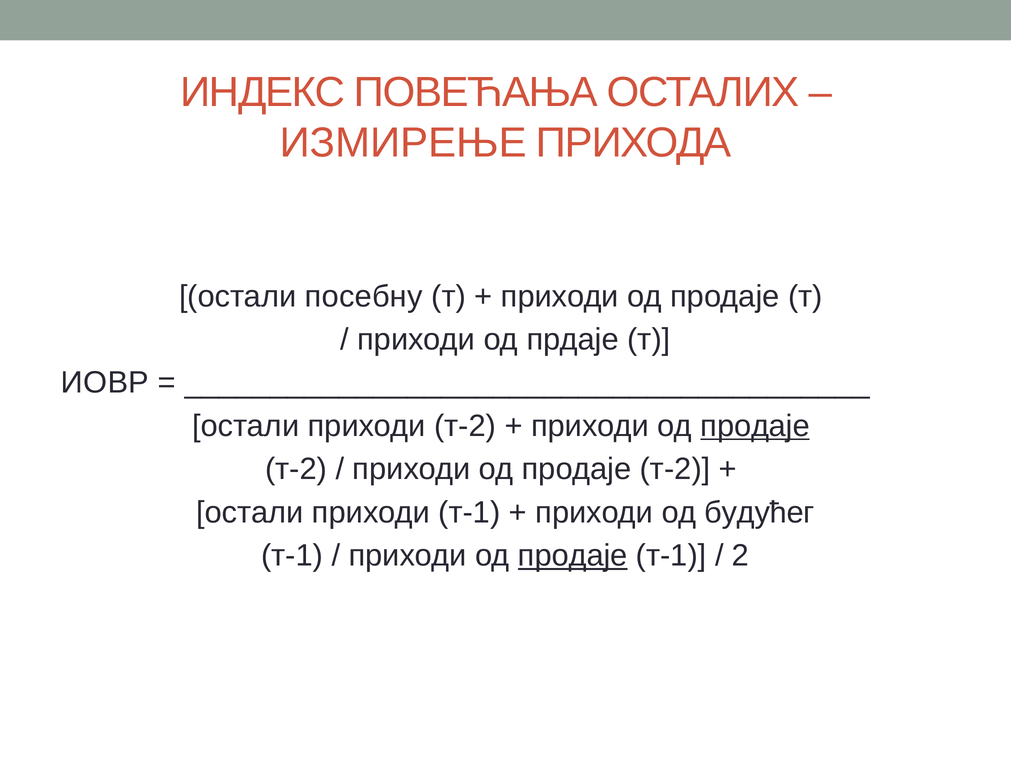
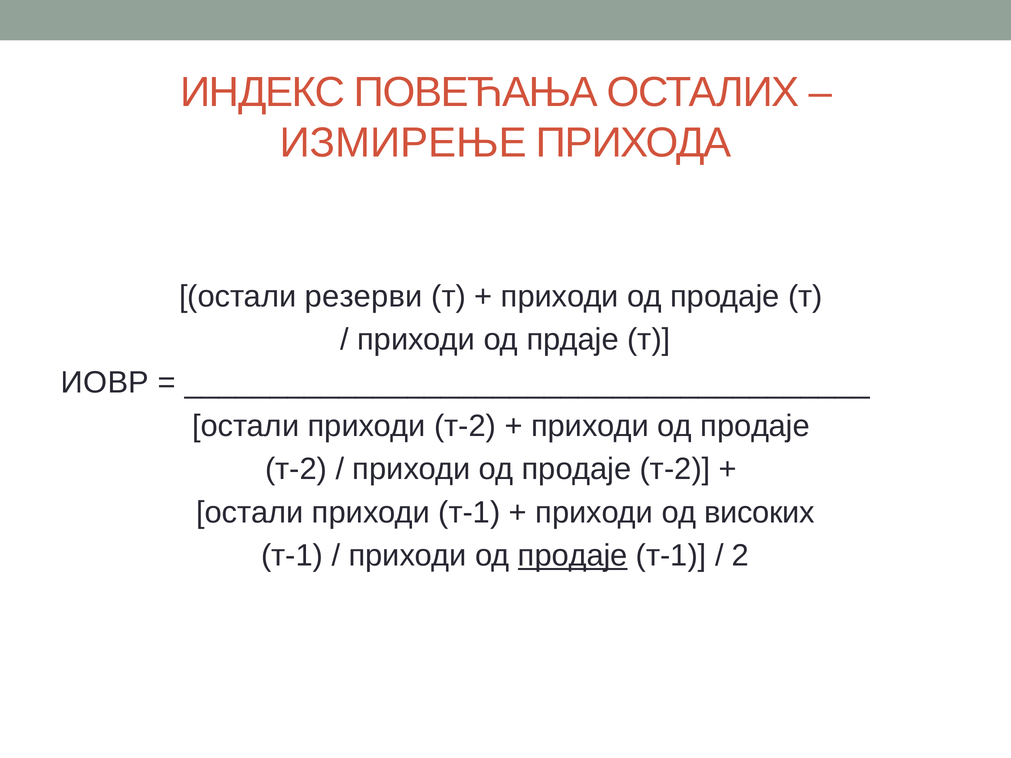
посебну: посебну -> резерви (364, 296)
продаје underline: present -> none (755, 426)
будућег: будућег -> високих (760, 513)
